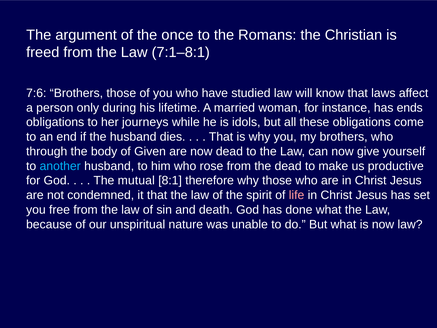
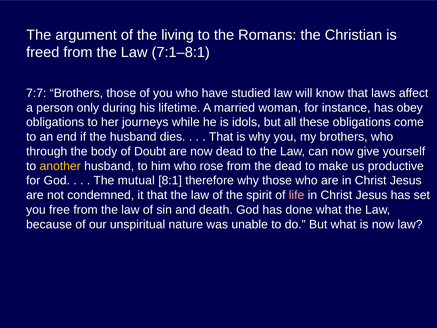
once: once -> living (178, 35)
7:6: 7:6 -> 7:7 (36, 93)
ends: ends -> obey (410, 108)
Given: Given -> Doubt (150, 151)
another colour: light blue -> yellow (60, 166)
